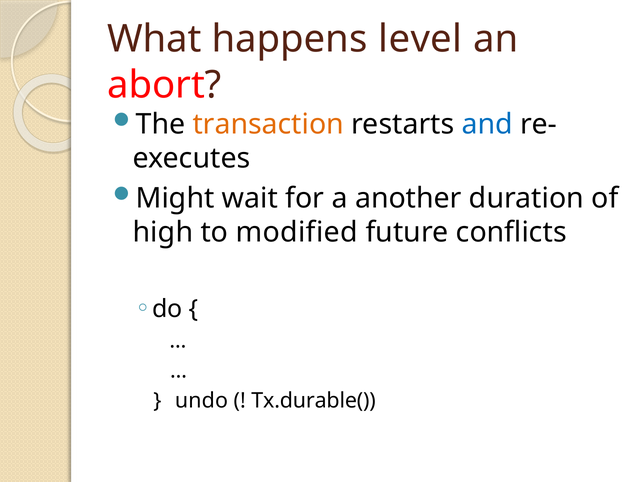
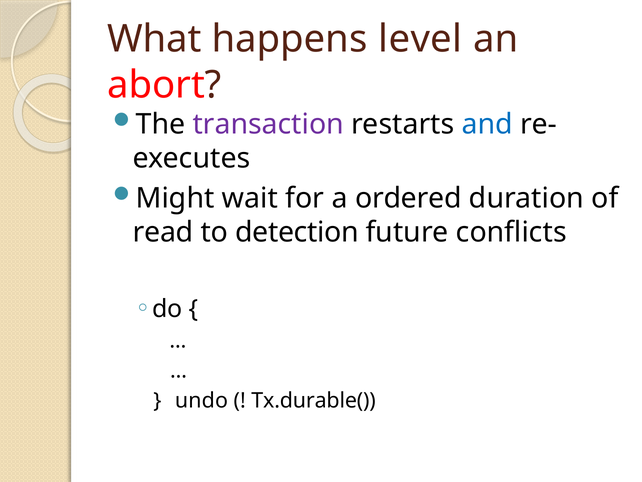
transaction colour: orange -> purple (268, 124)
another: another -> ordered (408, 198)
high: high -> read (163, 232)
modified: modified -> detection (297, 232)
